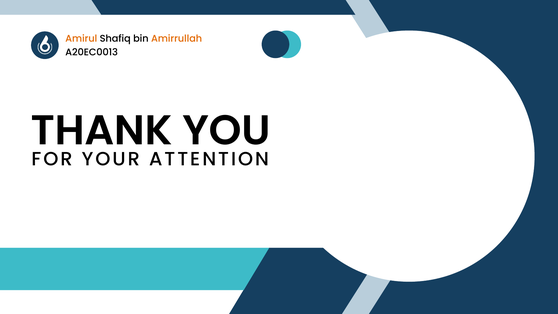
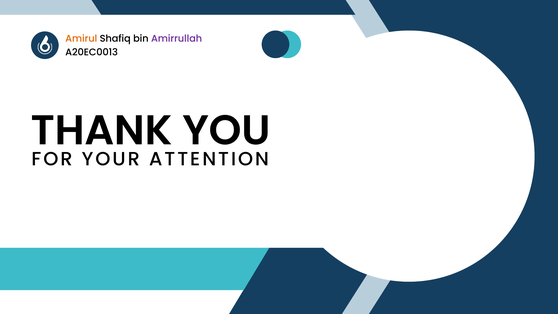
Amirrullah colour: orange -> purple (177, 39)
